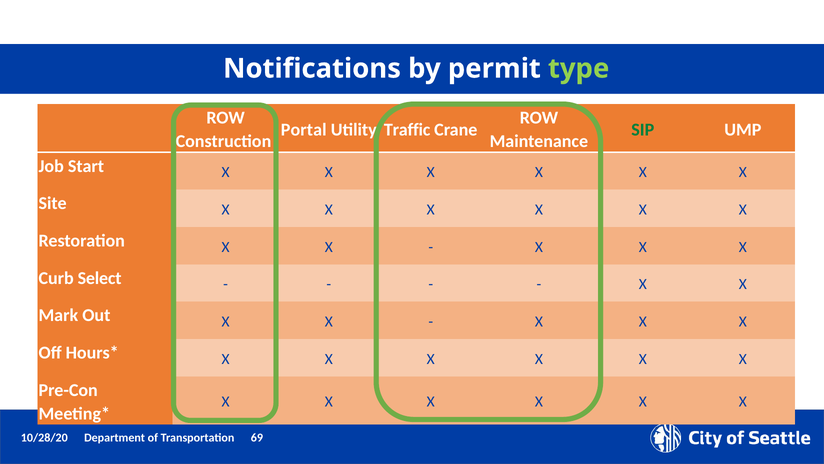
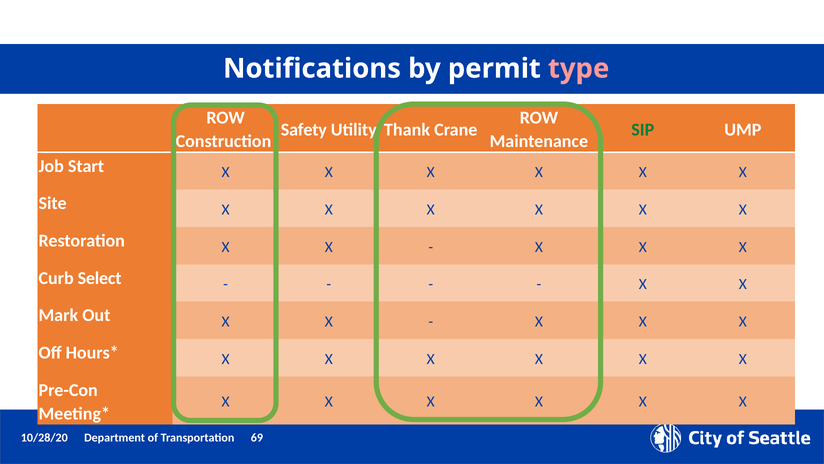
type colour: light green -> pink (579, 68)
Portal: Portal -> Safety (304, 130)
Traffic: Traffic -> Thank (407, 130)
